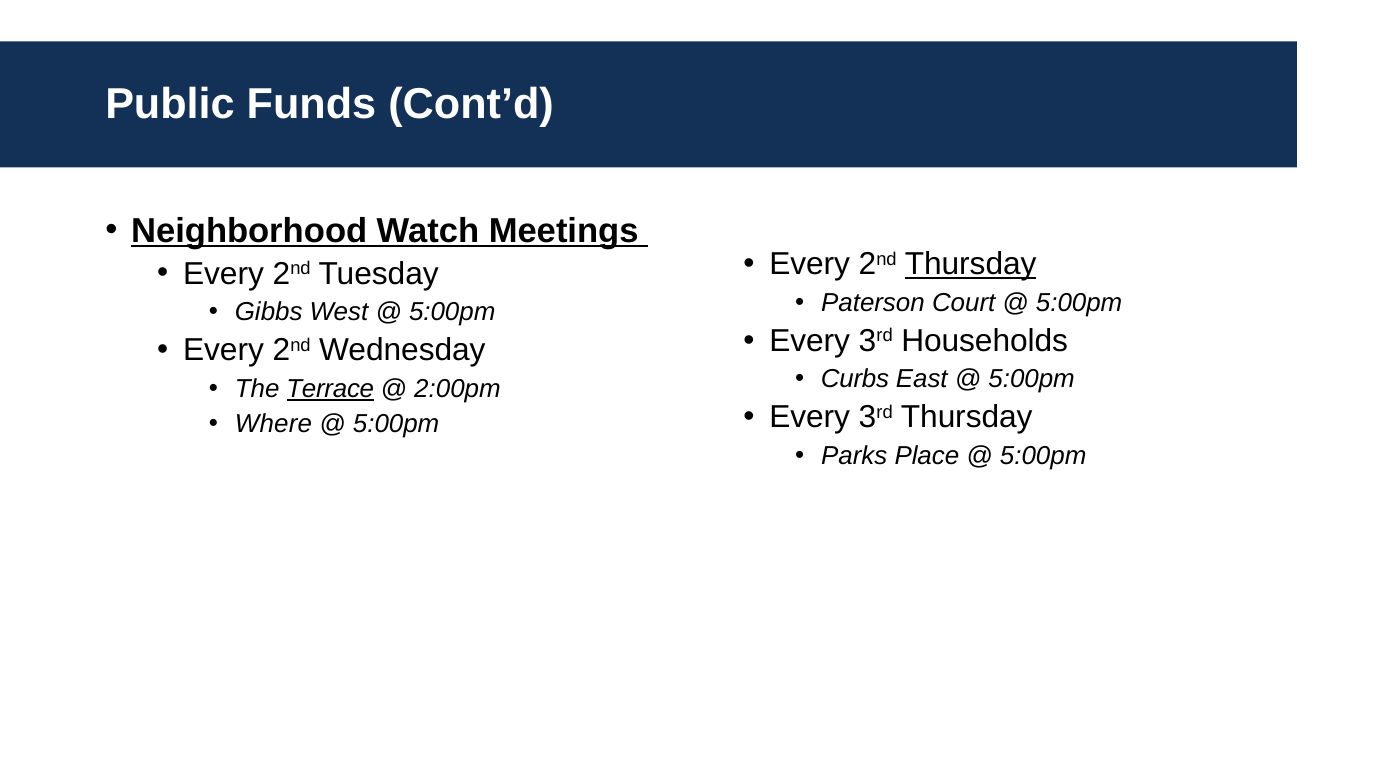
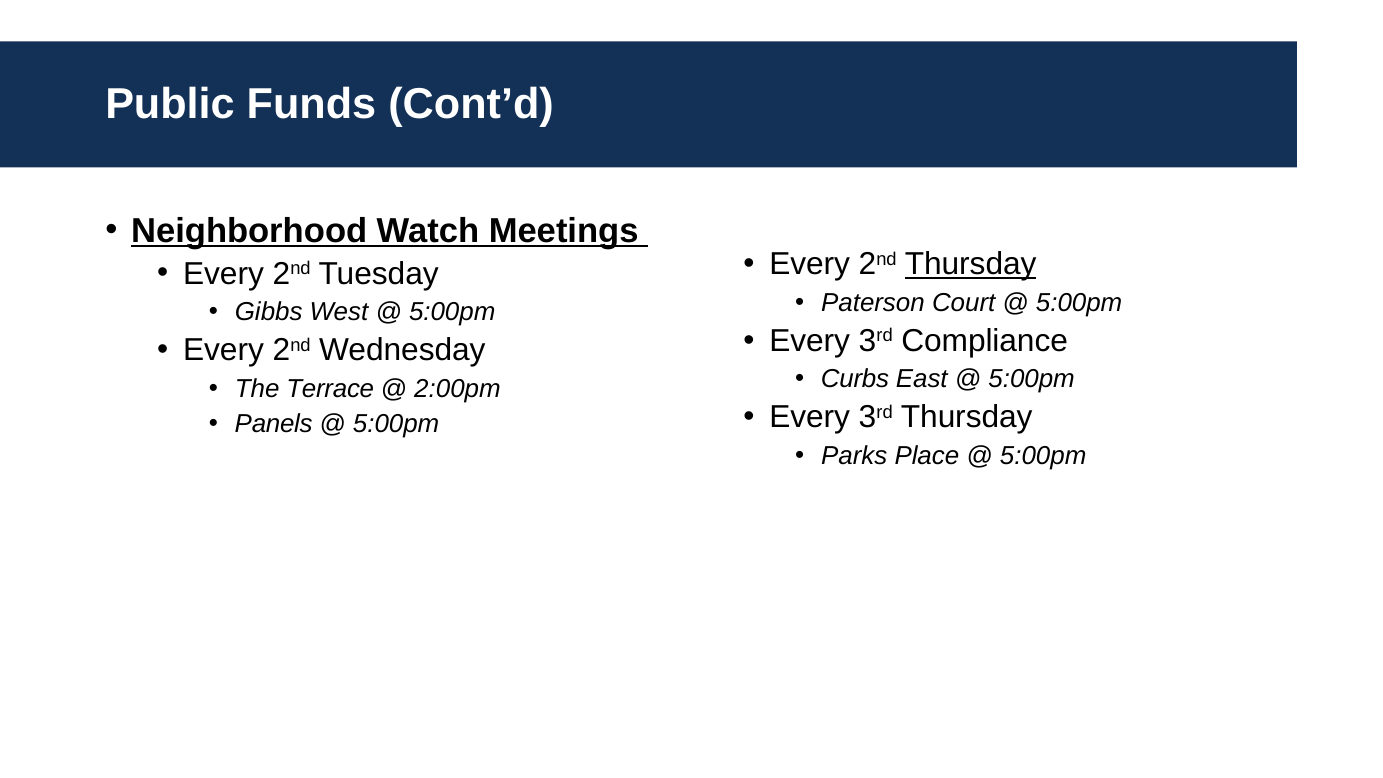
Households: Households -> Compliance (985, 341)
Terrace underline: present -> none (330, 389)
Where: Where -> Panels (274, 424)
